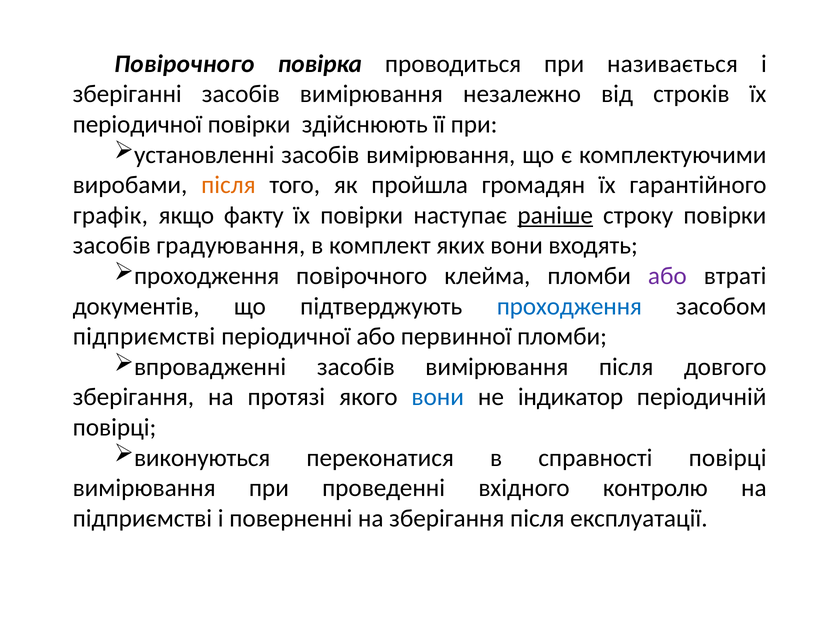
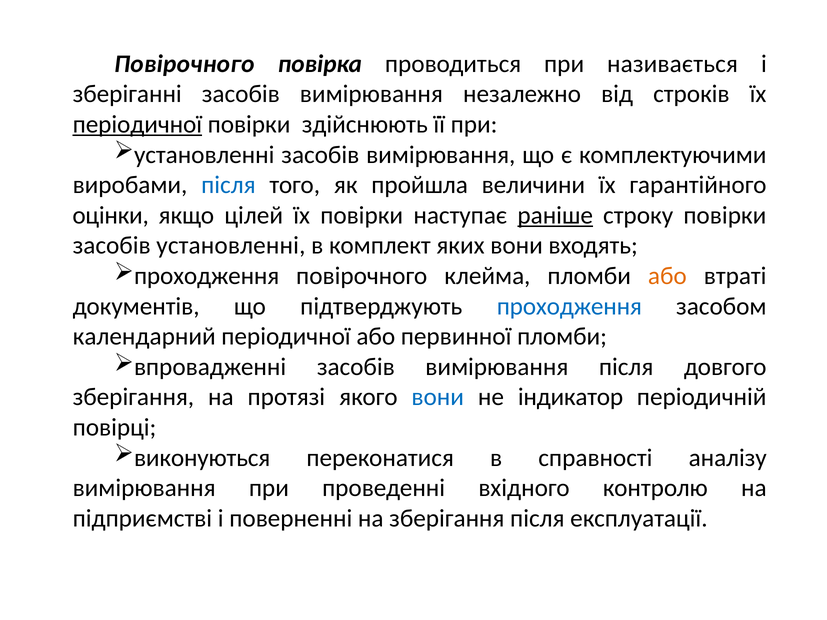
періодичної underline: none -> present (137, 125)
після colour: orange -> blue (228, 185)
громадян: громадян -> величини (533, 185)
графік: графік -> оцінки (111, 215)
факту: факту -> цілей (254, 215)
засобів градуювання: градуювання -> установленні (231, 246)
або colour: purple -> orange (667, 276)
підприємстві: підприємстві -> календарний (144, 337)
справності повірці: повірці -> аналізу (728, 458)
